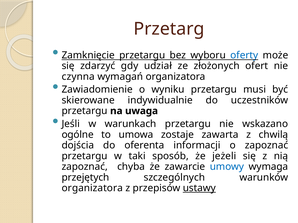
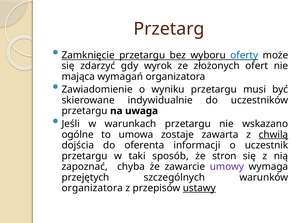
udział: udział -> wyrok (158, 66)
czynna: czynna -> mająca (78, 77)
chwilą underline: none -> present (273, 135)
o zapoznać: zapoznać -> uczestnik (267, 146)
jeżeli: jeżeli -> stron (224, 156)
umowy colour: blue -> purple (227, 167)
